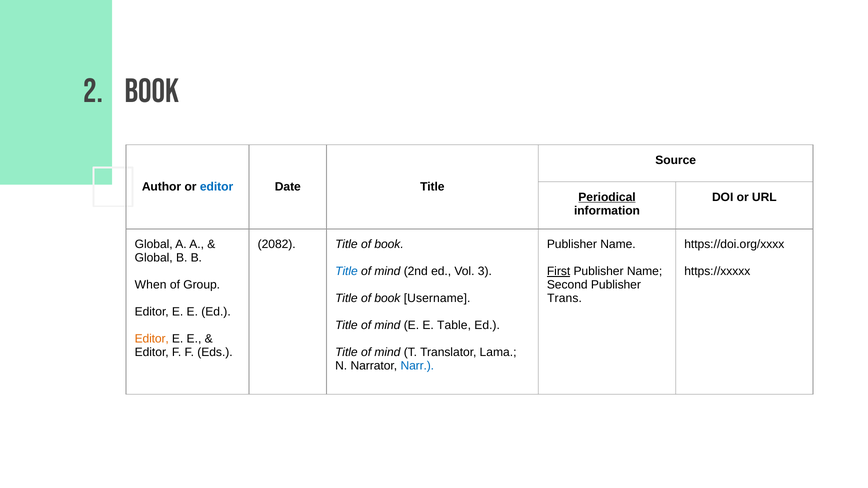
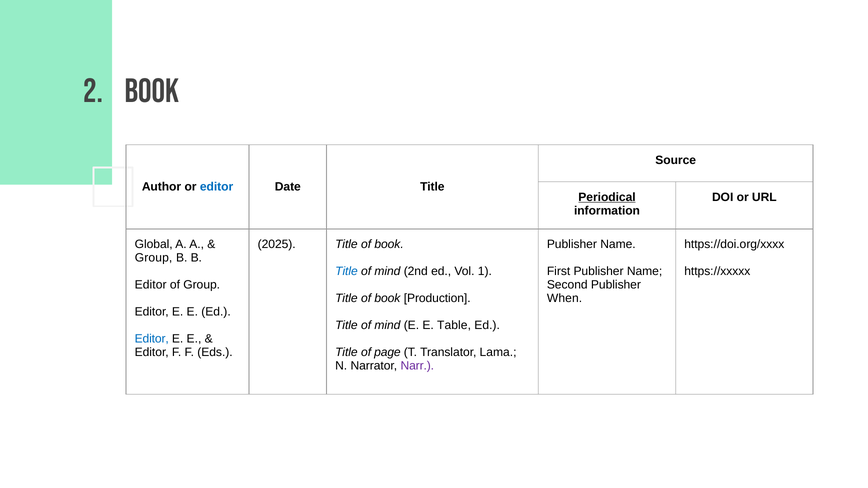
2082: 2082 -> 2025 (277, 245)
Global: Global -> Group (154, 258)
3: 3 -> 1 (485, 271)
First underline: present -> none (559, 271)
When: When -> Editor (151, 285)
Username: Username -> Production (437, 298)
Trans: Trans -> When (565, 298)
Editor colour: orange -> blue (152, 339)
mind: mind -> page (387, 352)
Narr colour: blue -> purple (417, 366)
